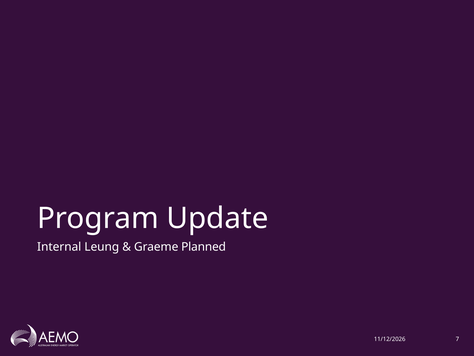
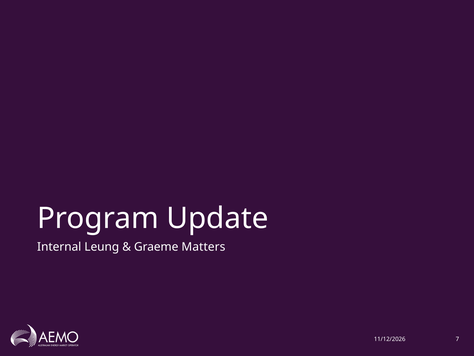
Planned: Planned -> Matters (203, 247)
